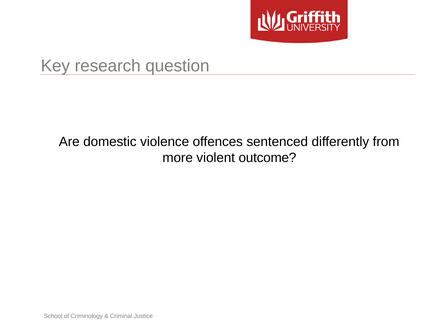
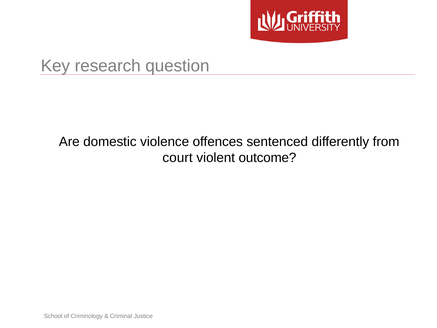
more: more -> court (178, 158)
